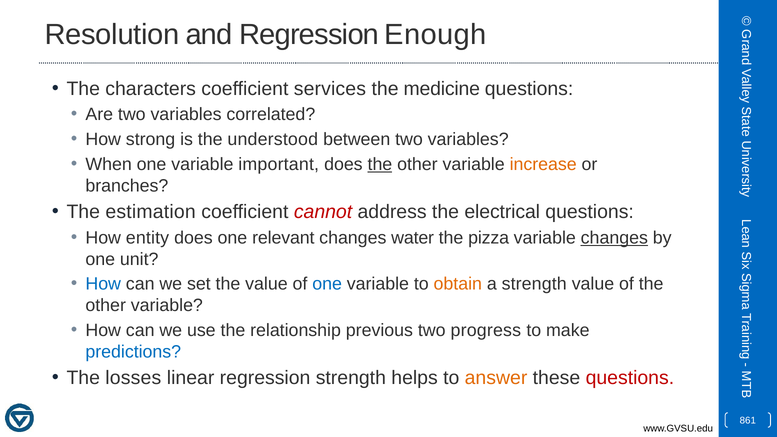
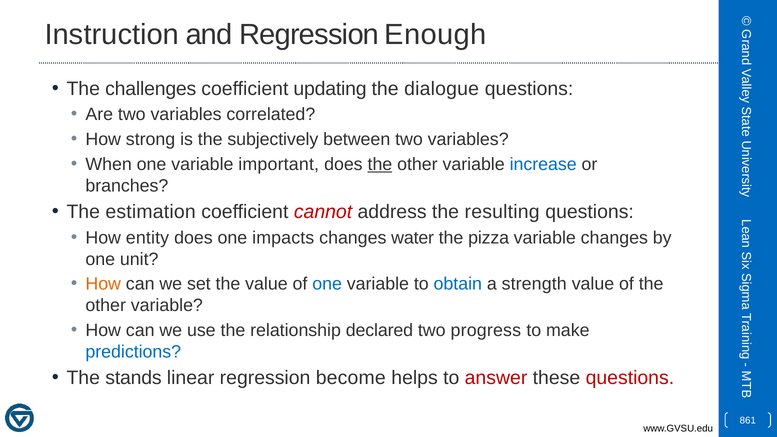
Resolution: Resolution -> Instruction (112, 35)
characters: characters -> challenges (151, 89)
services: services -> updating (330, 89)
medicine: medicine -> dialogue (442, 89)
understood: understood -> subjectively (273, 139)
increase colour: orange -> blue (543, 164)
electrical: electrical -> resulting (502, 212)
relevant: relevant -> impacts (283, 238)
changes underline: present -> none (614, 238)
How colour: blue -> orange (103, 284)
obtain colour: orange -> blue (458, 284)
previous: previous -> declared (379, 330)
losses: losses -> stands (133, 378)
regression strength: strength -> become (351, 378)
answer colour: orange -> red (496, 378)
